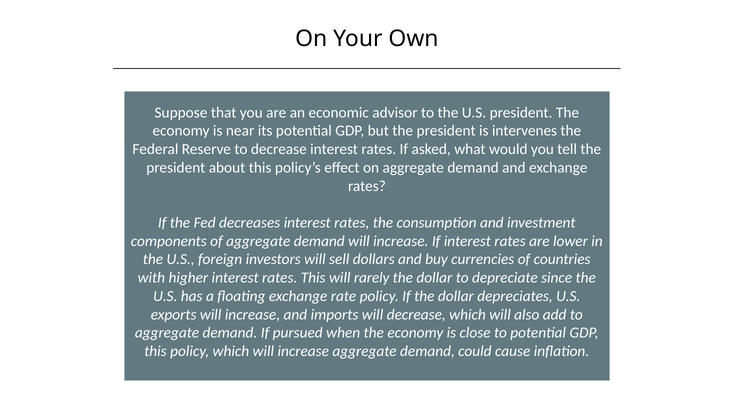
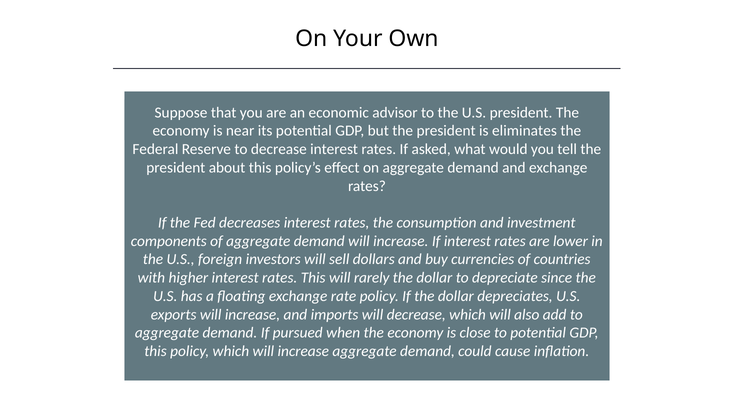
intervenes: intervenes -> eliminates (524, 131)
